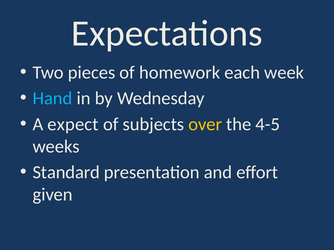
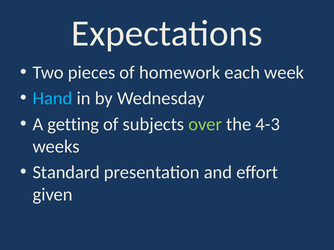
expect: expect -> getting (73, 124)
over colour: yellow -> light green (205, 124)
4-5: 4-5 -> 4-3 (268, 124)
